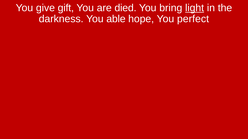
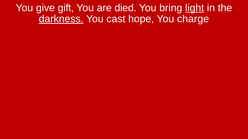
darkness underline: none -> present (61, 19)
able: able -> cast (116, 19)
perfect: perfect -> charge (193, 19)
